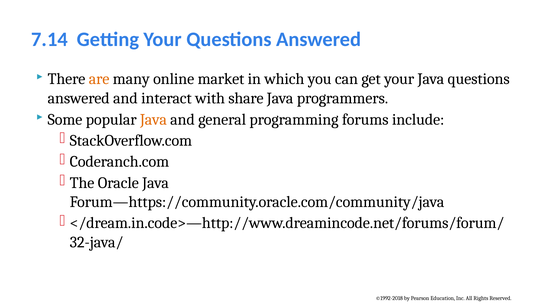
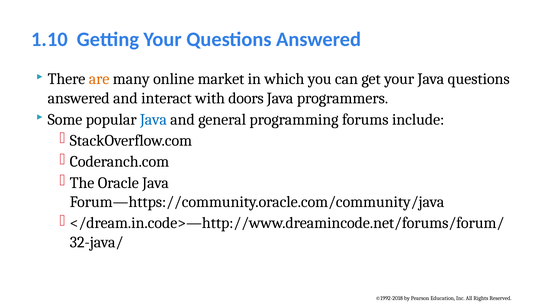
7.14: 7.14 -> 1.10 (50, 39)
share: share -> doors (246, 98)
Java colour: orange -> blue (154, 119)
